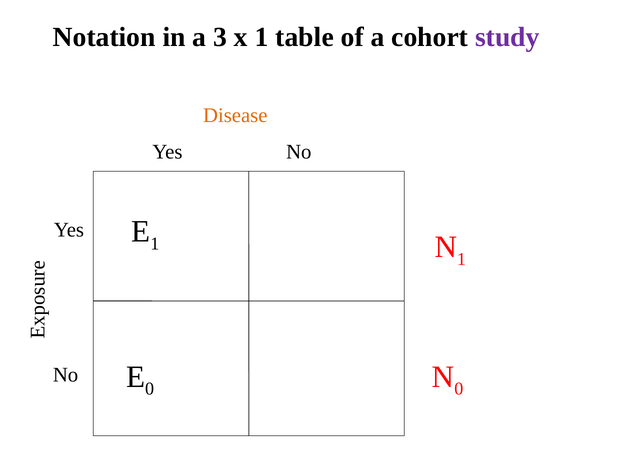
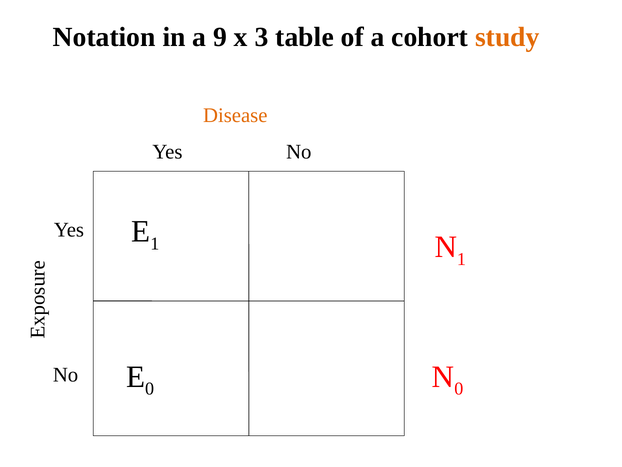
3: 3 -> 9 (220, 37)
x 1: 1 -> 3 (262, 37)
study colour: purple -> orange (507, 37)
